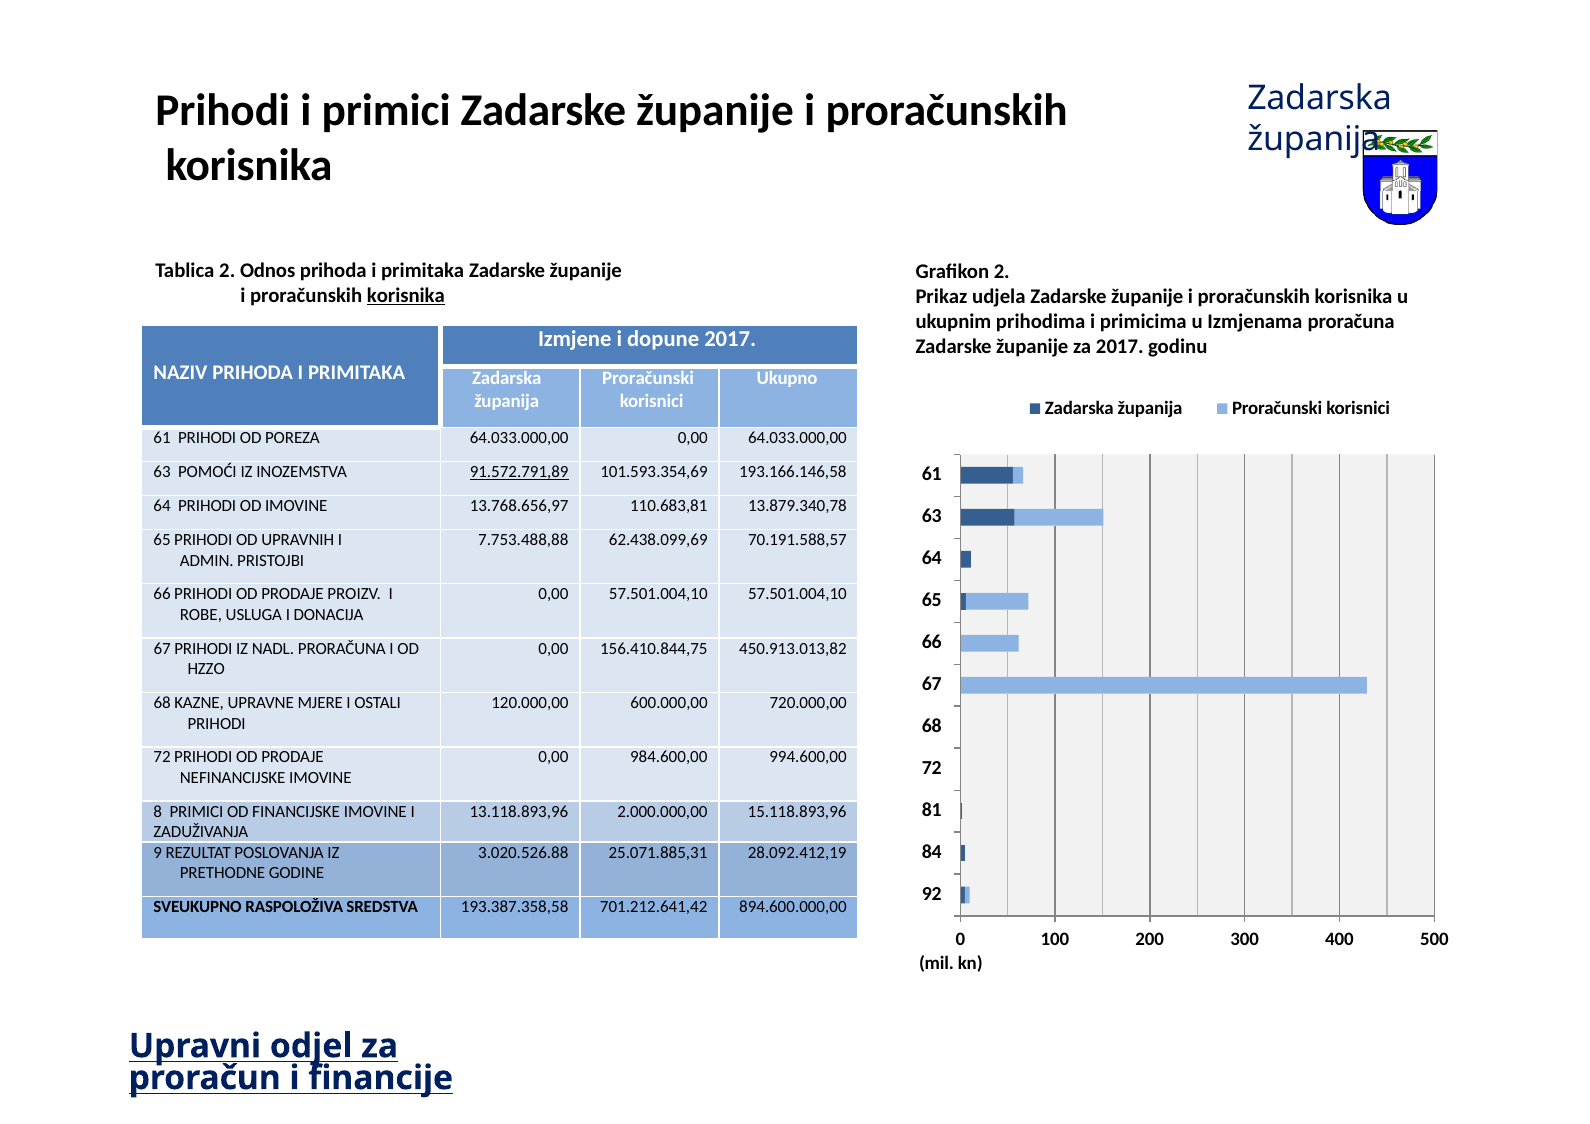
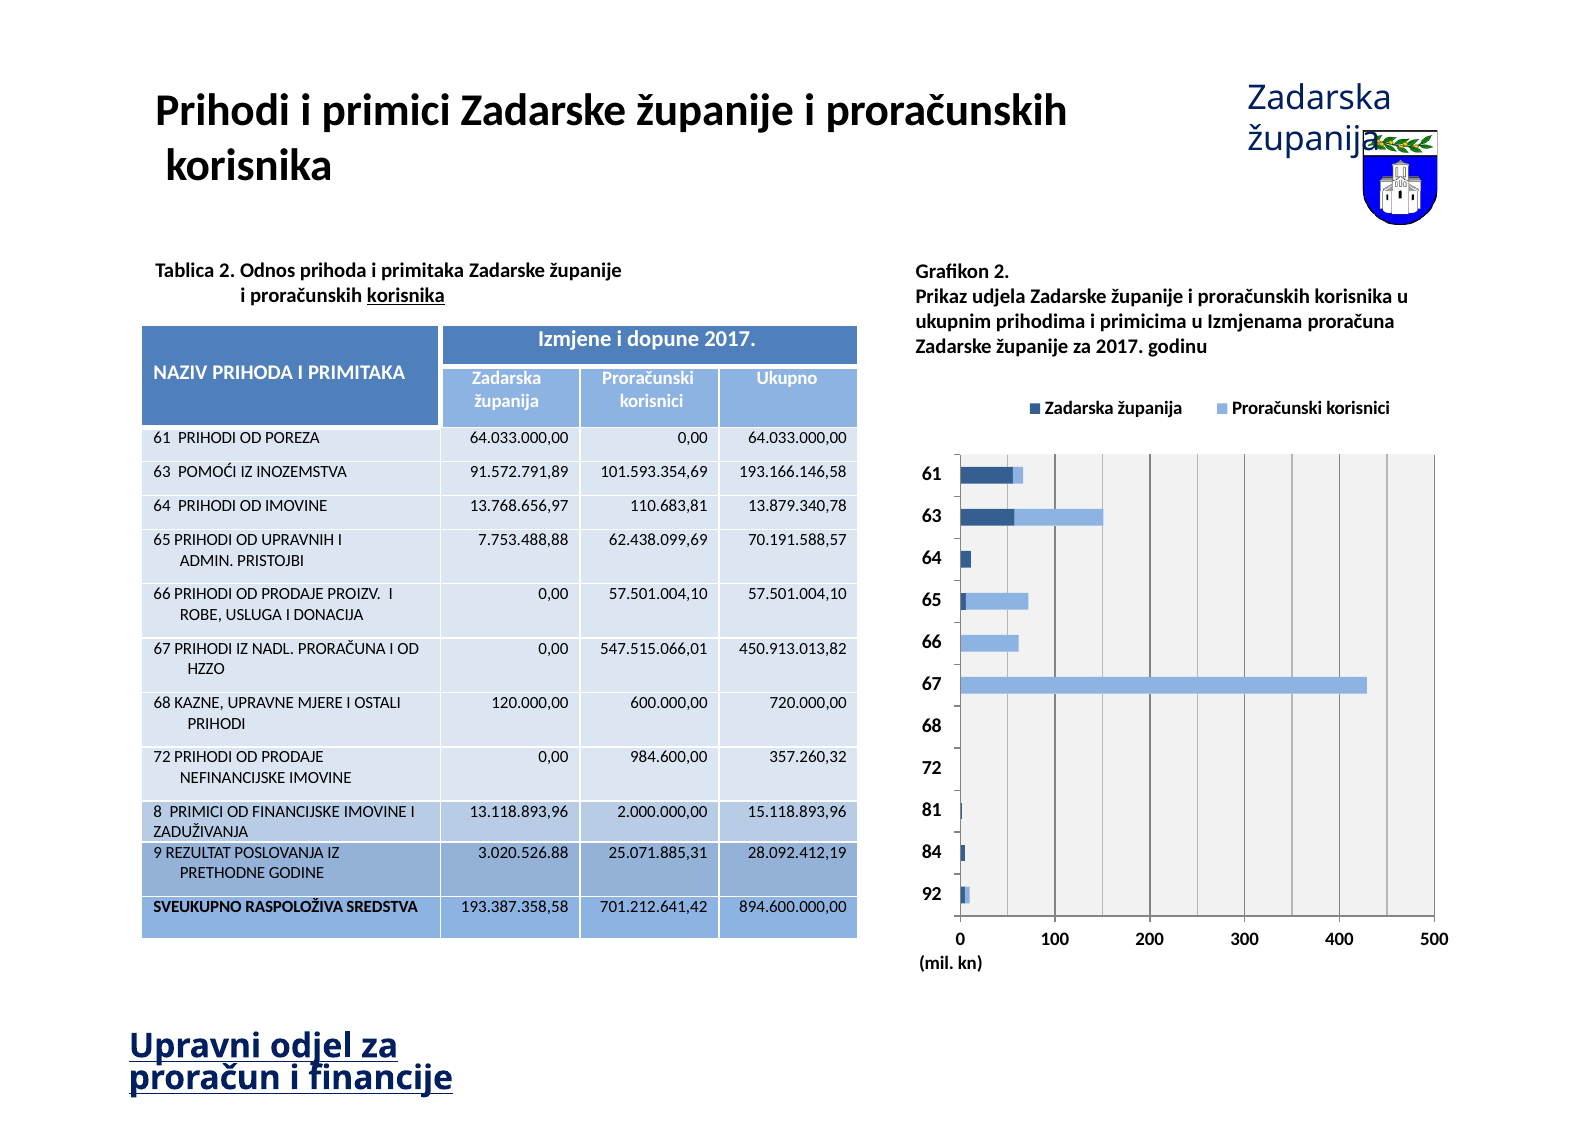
91.572.791,89 underline: present -> none (519, 472)
156.410.844,75: 156.410.844,75 -> 547.515.066,01 (654, 648)
994.600,00: 994.600,00 -> 357.260,32 (808, 757)
